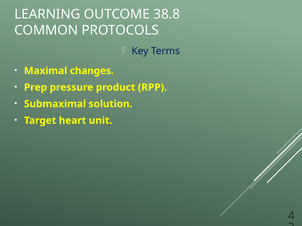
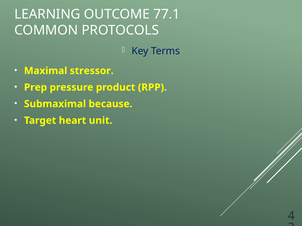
38.8: 38.8 -> 77.1 (167, 14)
changes: changes -> stressor (92, 71)
solution: solution -> because (110, 104)
